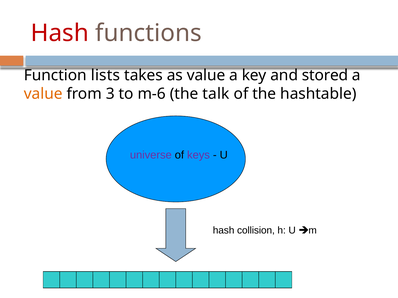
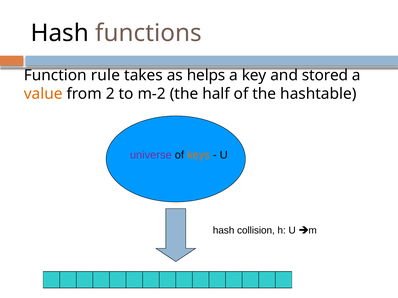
Hash colour: red -> black (60, 33)
lists: lists -> rule (105, 75)
as value: value -> helps (206, 75)
3: 3 -> 2 (110, 94)
m-6: m-6 -> m-2 (152, 94)
talk: talk -> half (216, 94)
keys colour: purple -> orange (199, 155)
